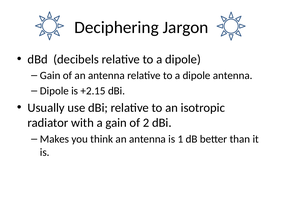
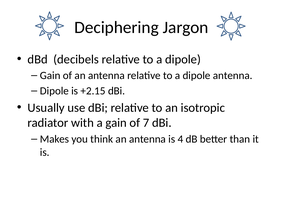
2: 2 -> 7 (146, 123)
1: 1 -> 4 (180, 139)
